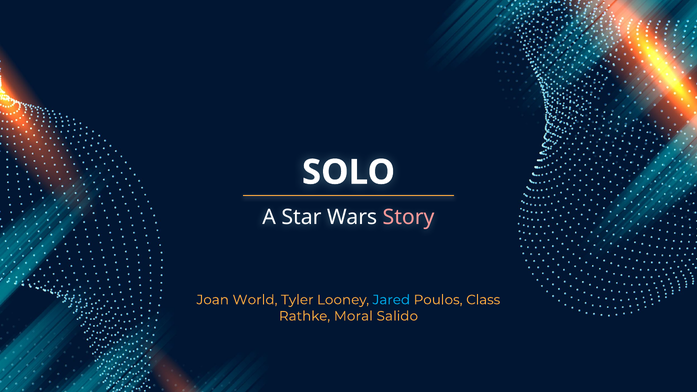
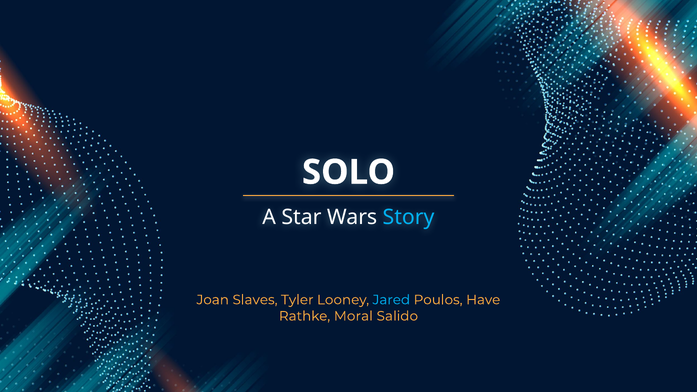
Story colour: pink -> light blue (409, 217)
World: World -> Slaves (255, 300)
Class: Class -> Have (483, 300)
